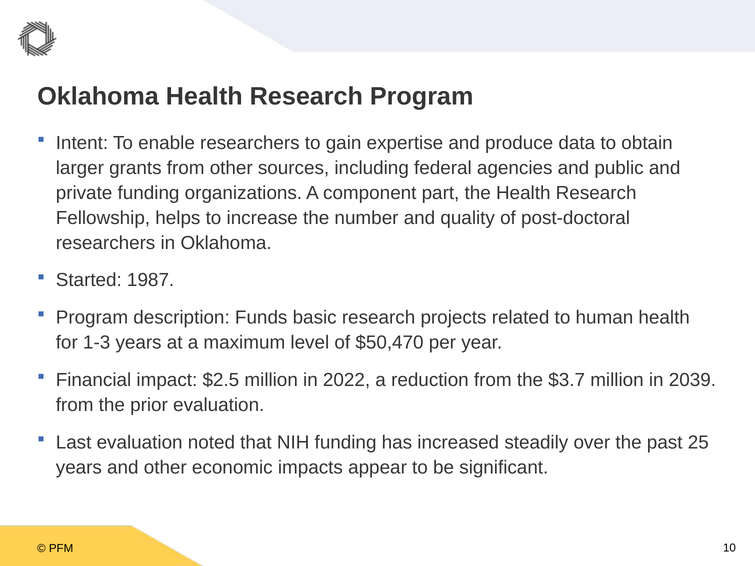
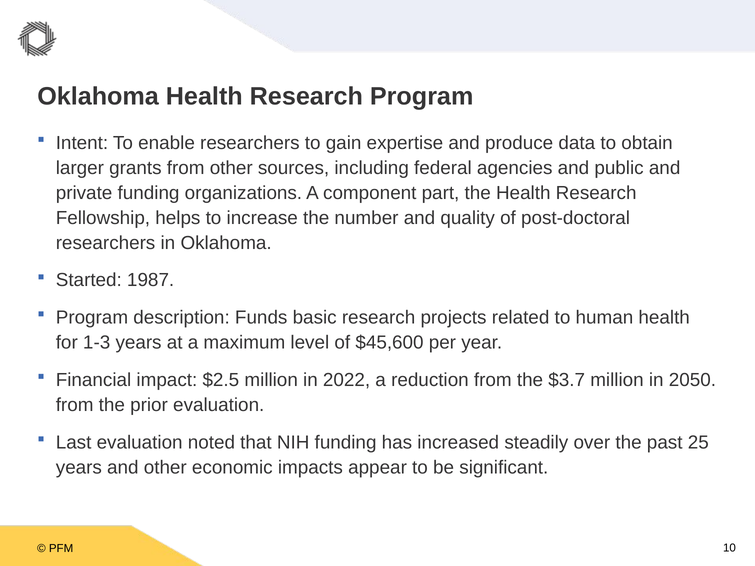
$50,470: $50,470 -> $45,600 (389, 343)
2039: 2039 -> 2050 (692, 380)
